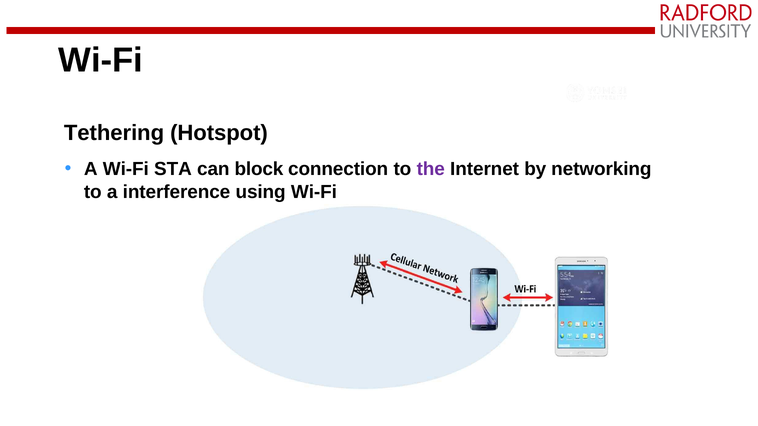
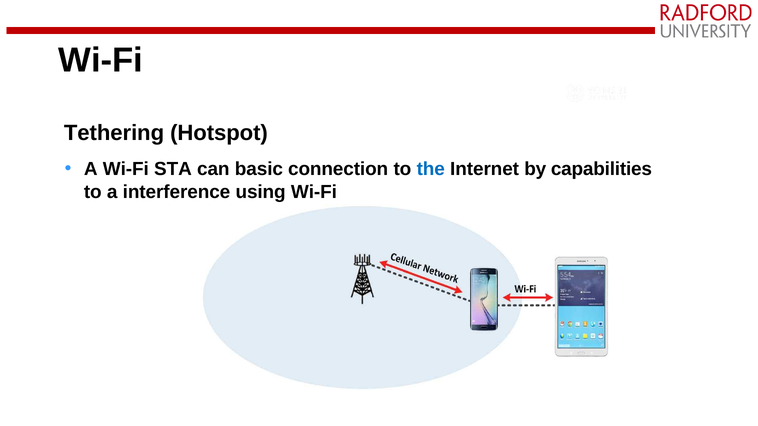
block: block -> basic (259, 169)
the colour: purple -> blue (431, 169)
networking: networking -> capabilities (601, 169)
